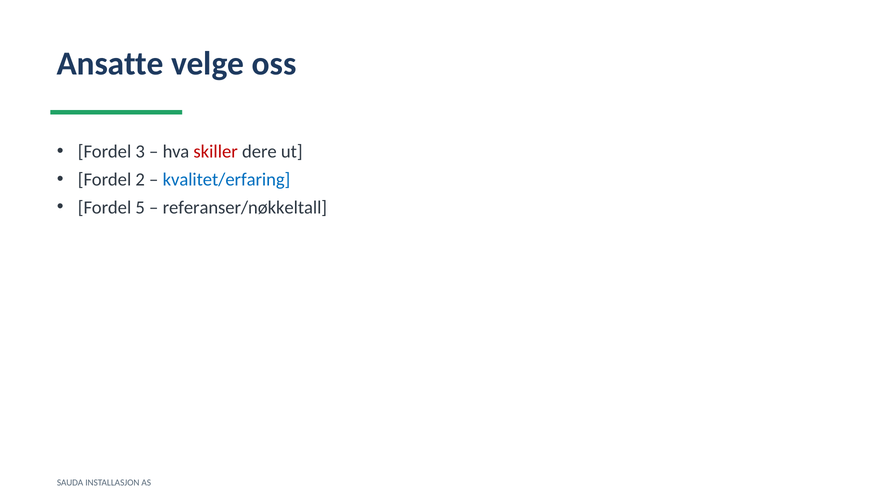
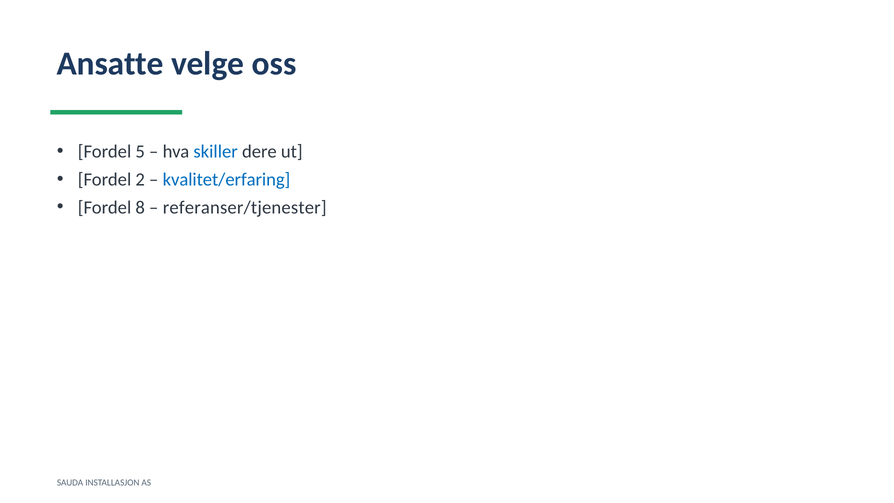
3: 3 -> 5 (140, 151)
skiller colour: red -> blue (216, 151)
5: 5 -> 8 (140, 207)
referanser/nøkkeltall: referanser/nøkkeltall -> referanser/tjenester (245, 207)
